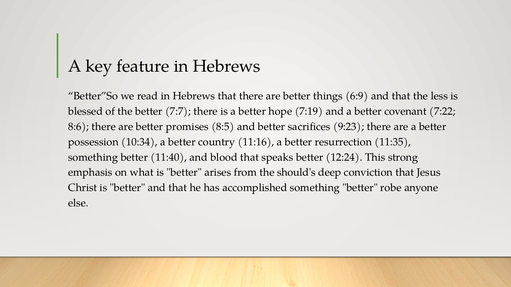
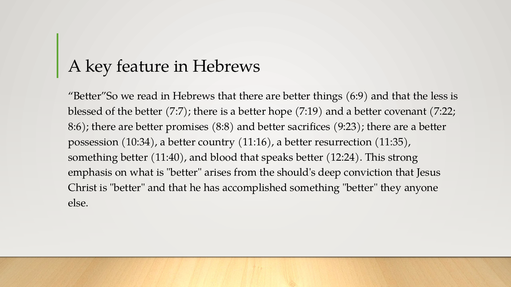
8:5: 8:5 -> 8:8 (223, 127)
robe: robe -> they (391, 188)
